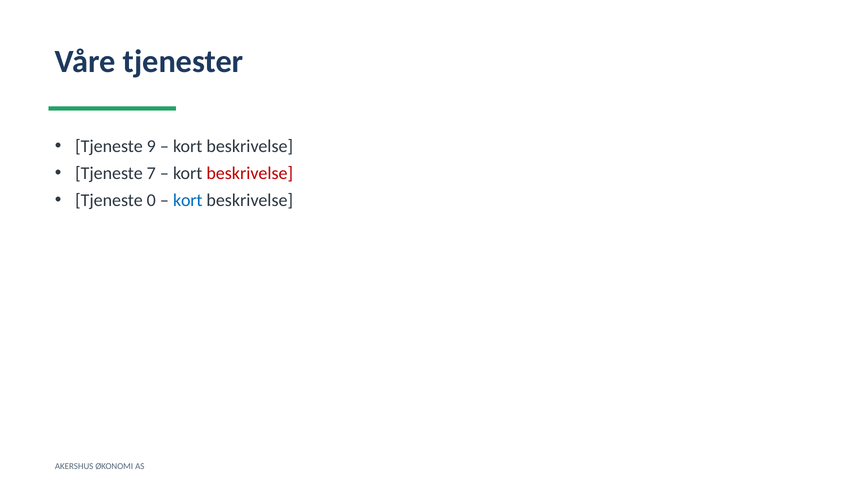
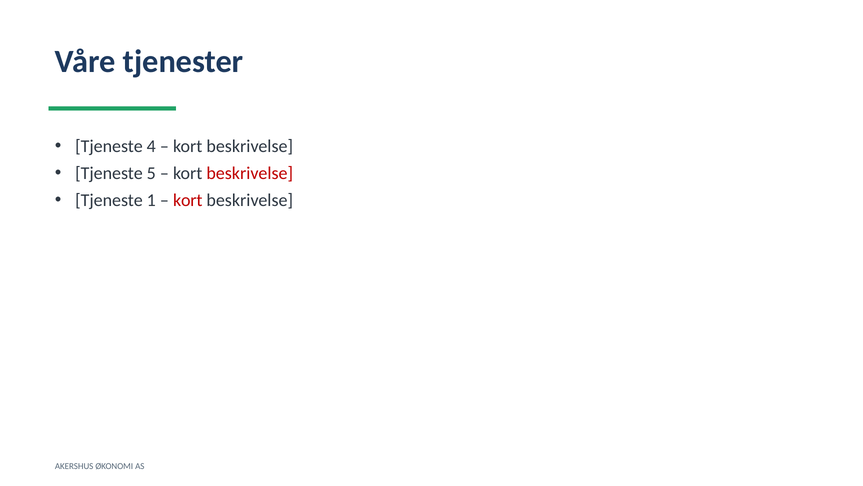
9: 9 -> 4 (151, 146)
7: 7 -> 5 (151, 173)
0: 0 -> 1 (151, 200)
kort colour: blue -> red (188, 200)
